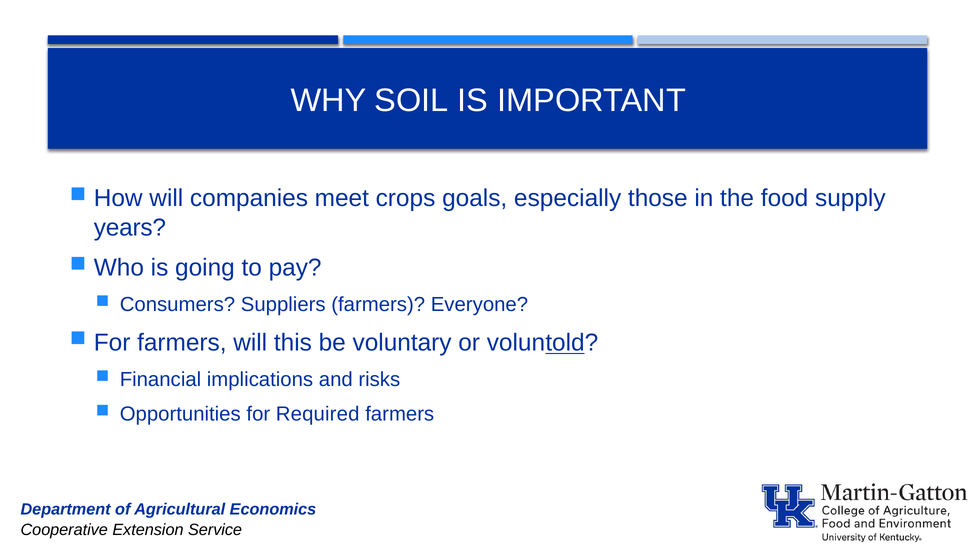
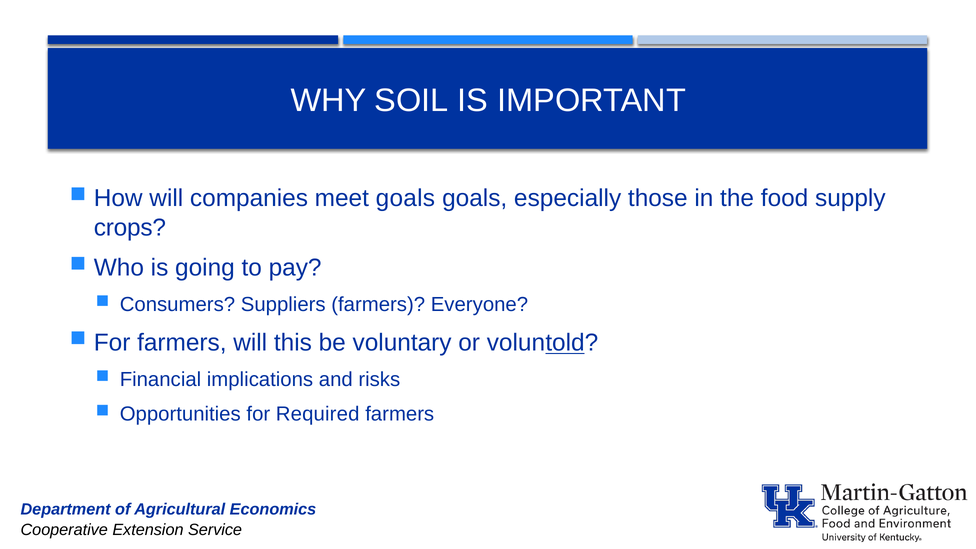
meet crops: crops -> goals (405, 198)
years: years -> crops (130, 228)
